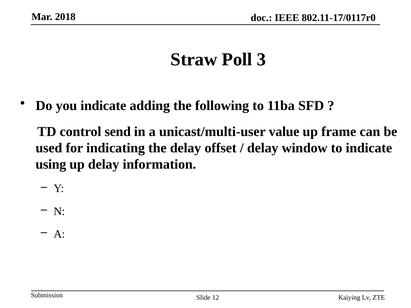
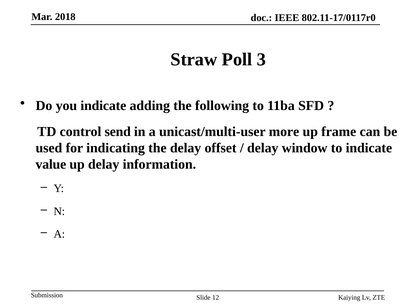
value: value -> more (284, 132)
using: using -> value (51, 165)
